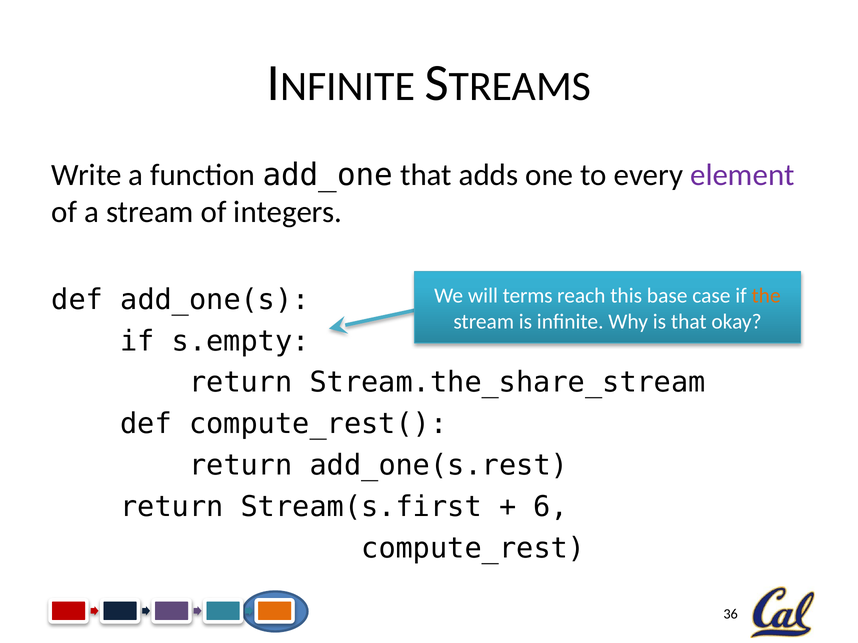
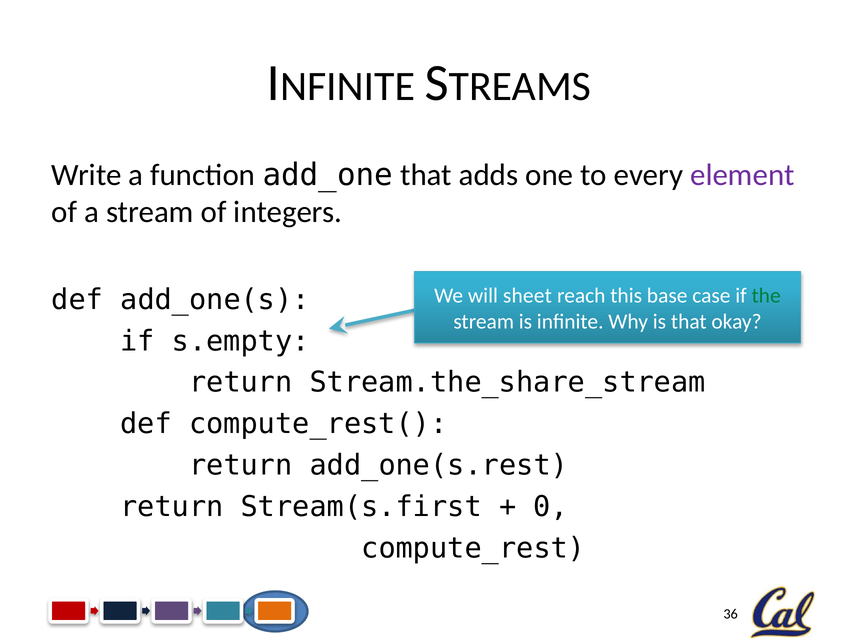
terms: terms -> sheet (527, 296)
the colour: orange -> green (766, 296)
6: 6 -> 0 (551, 507)
